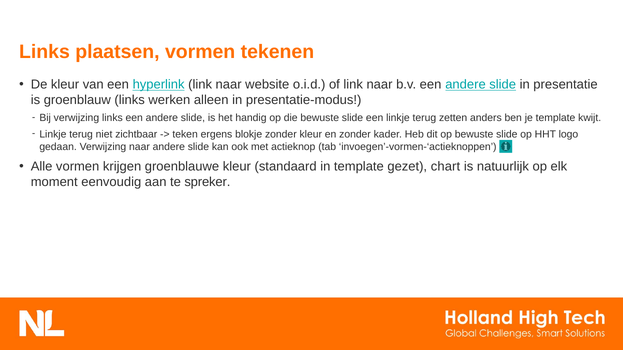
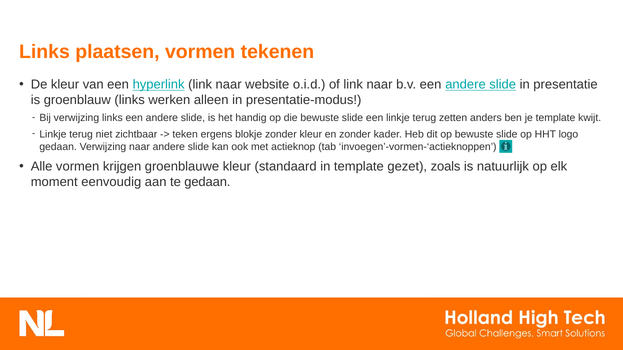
chart: chart -> zoals (446, 167)
te spreker: spreker -> gedaan (207, 182)
